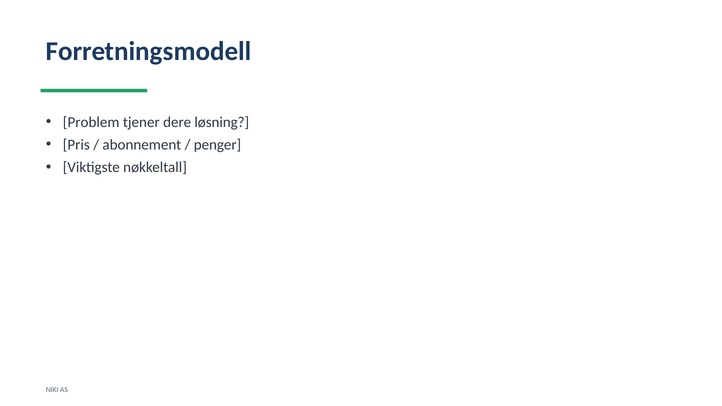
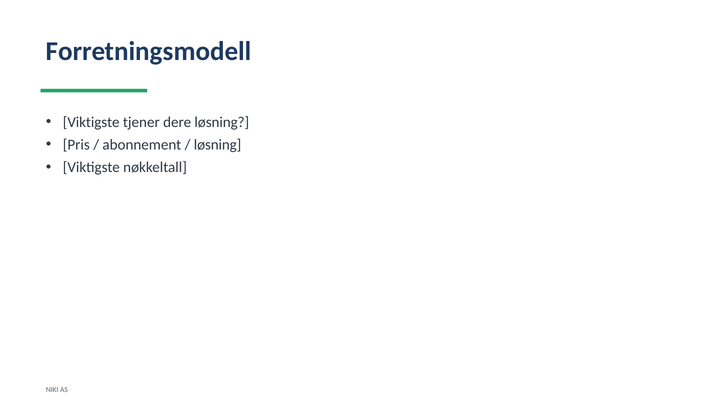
Problem: Problem -> Viktigste (91, 122)
penger: penger -> løsning (218, 145)
